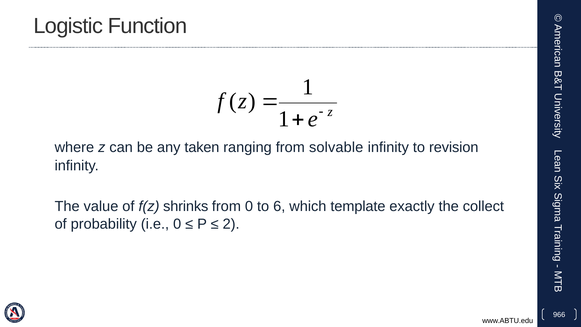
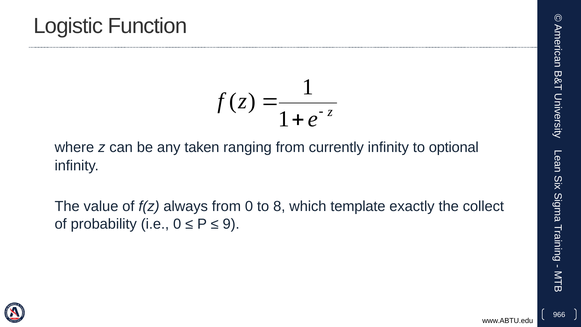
solvable: solvable -> currently (336, 147)
revision: revision -> optional (454, 147)
shrinks: shrinks -> always (186, 206)
6: 6 -> 8 (279, 206)
2: 2 -> 9 (231, 224)
